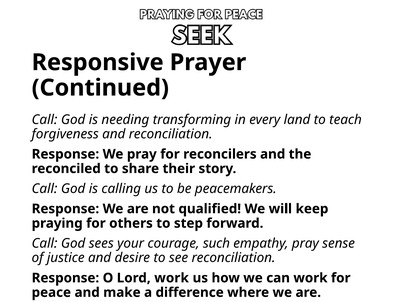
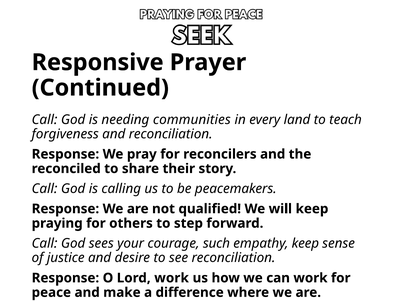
transforming: transforming -> communities (192, 119)
empathy pray: pray -> keep (305, 243)
